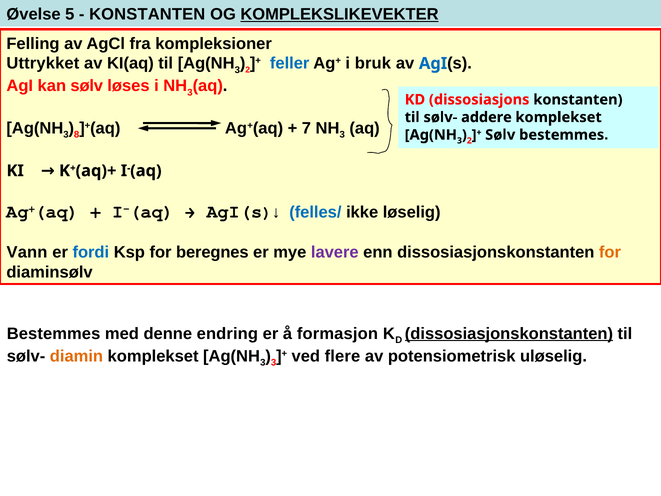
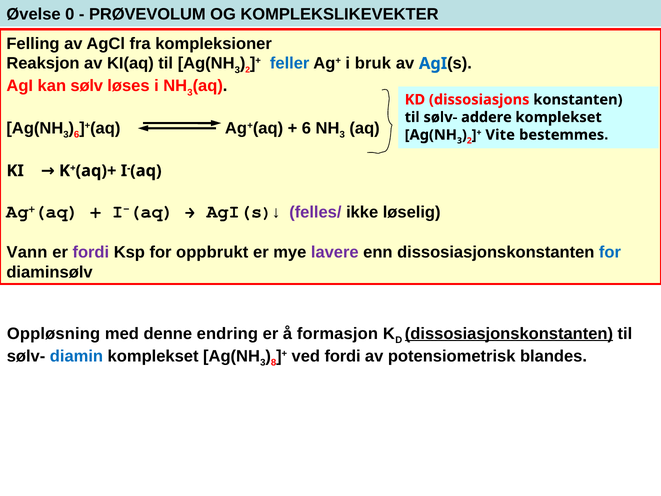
5: 5 -> 0 (70, 14)
KONSTANTEN: KONSTANTEN -> PRØVEVOLUM (147, 14)
KOMPLEKSLIKEVEKTER underline: present -> none (340, 14)
Uttrykket: Uttrykket -> Reaksjon (43, 63)
8: 8 -> 6 (77, 135)
7: 7 -> 6 (306, 128)
Sølv: Sølv -> Vite (500, 135)
felles/ colour: blue -> purple (315, 212)
fordi colour: blue -> purple (91, 252)
beregnes: beregnes -> oppbrukt (212, 252)
for colour: orange -> blue (610, 252)
Bestemmes: Bestemmes -> Oppløsning (54, 333)
diamin colour: orange -> blue (76, 356)
3: 3 -> 8 (274, 362)
ved flere: flere -> fordi (343, 356)
uløselig: uløselig -> blandes (554, 356)
